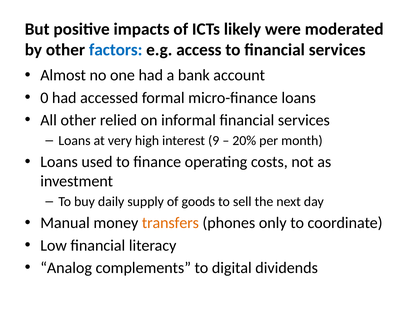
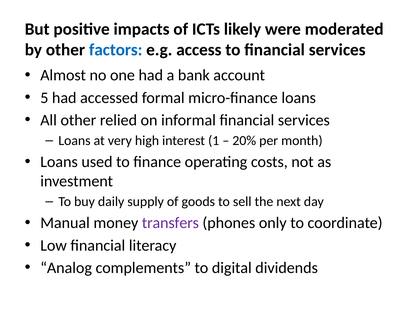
0: 0 -> 5 (44, 98)
9: 9 -> 1 (214, 141)
transfers colour: orange -> purple (170, 223)
